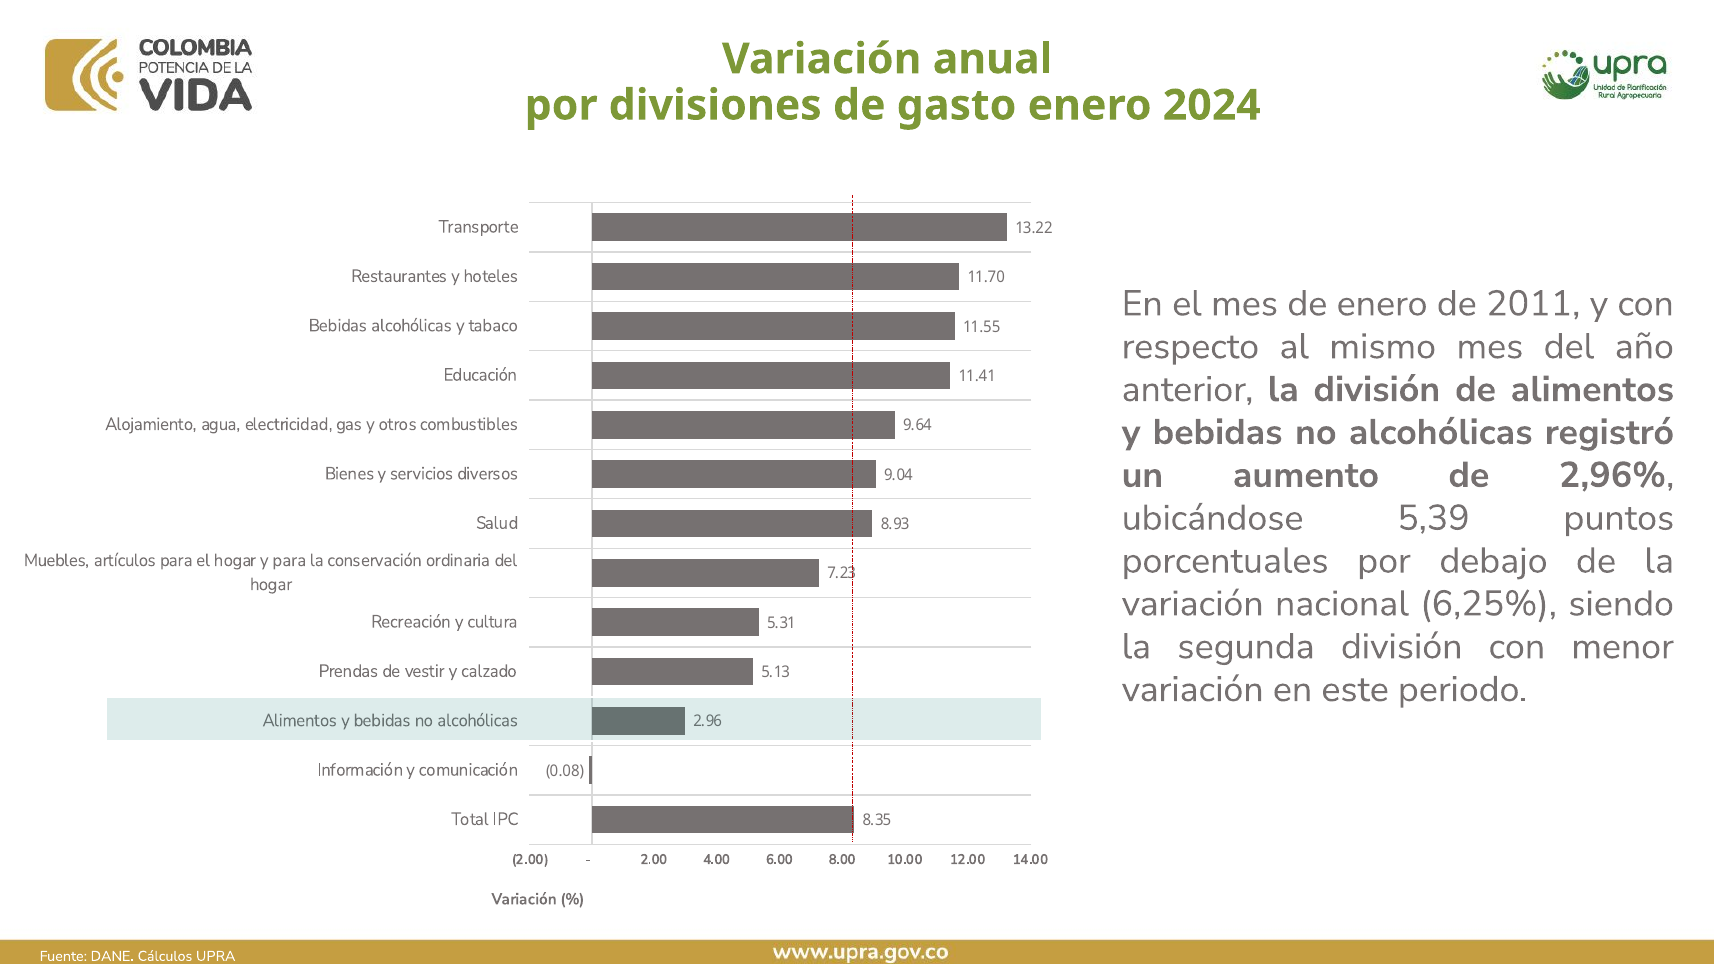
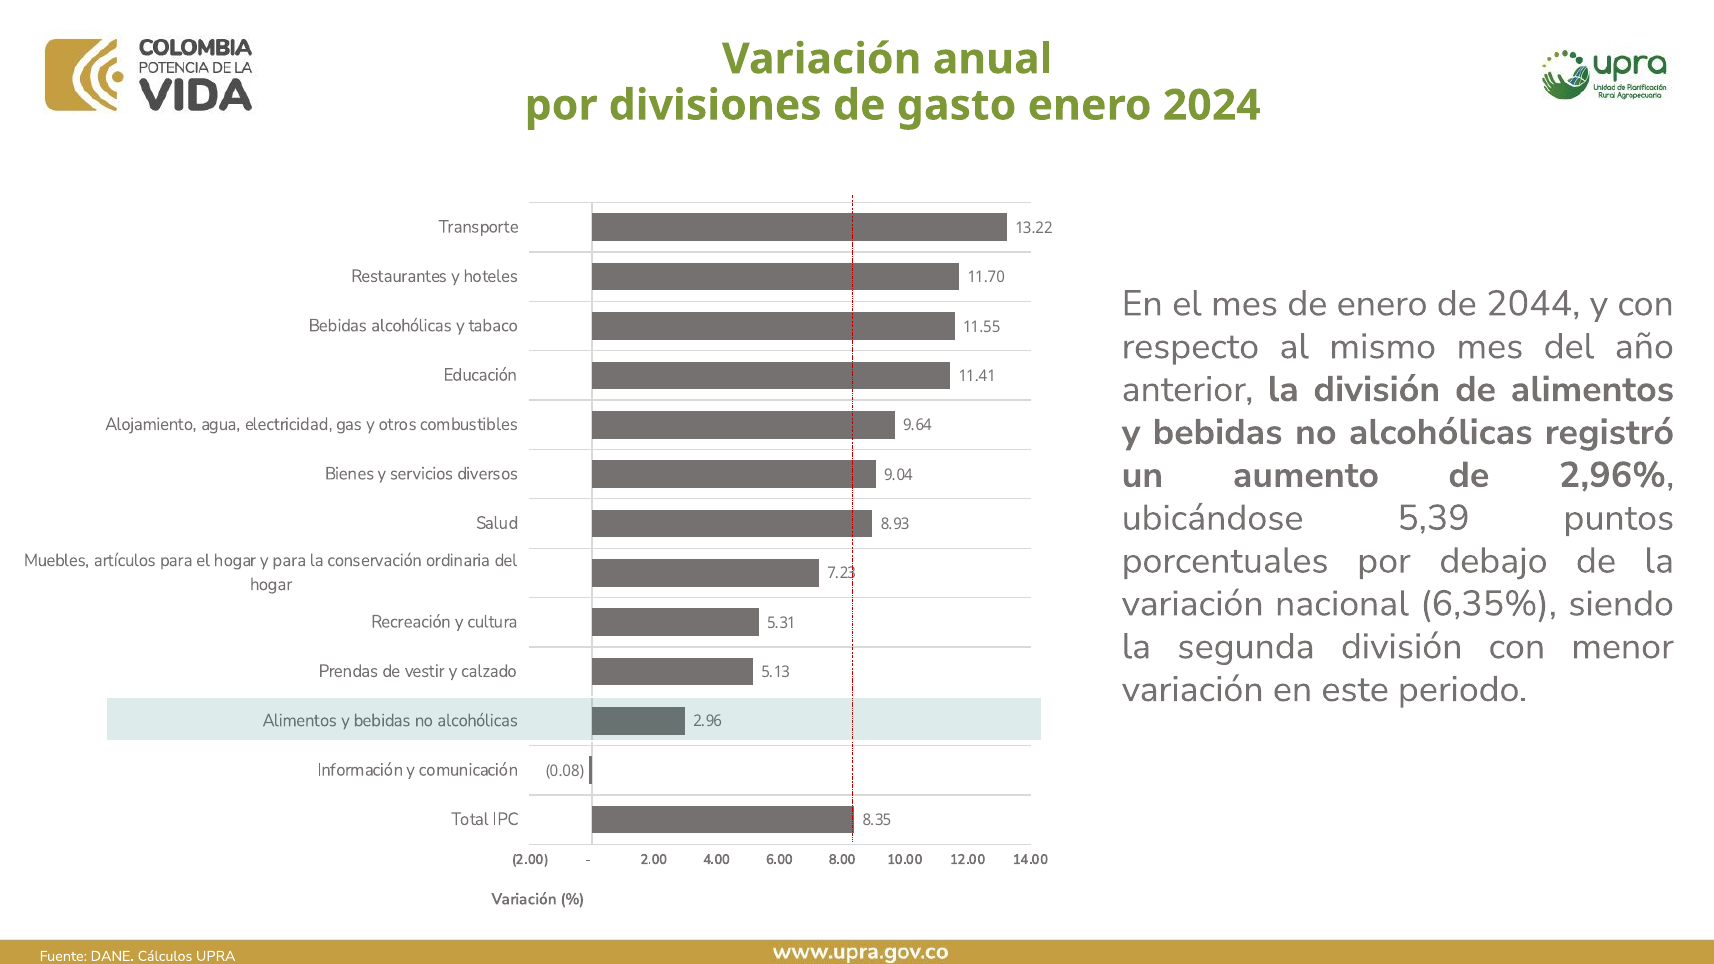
2011: 2011 -> 2044 (1533, 304)
6,25%: 6,25% -> 6,35% (1489, 604)
